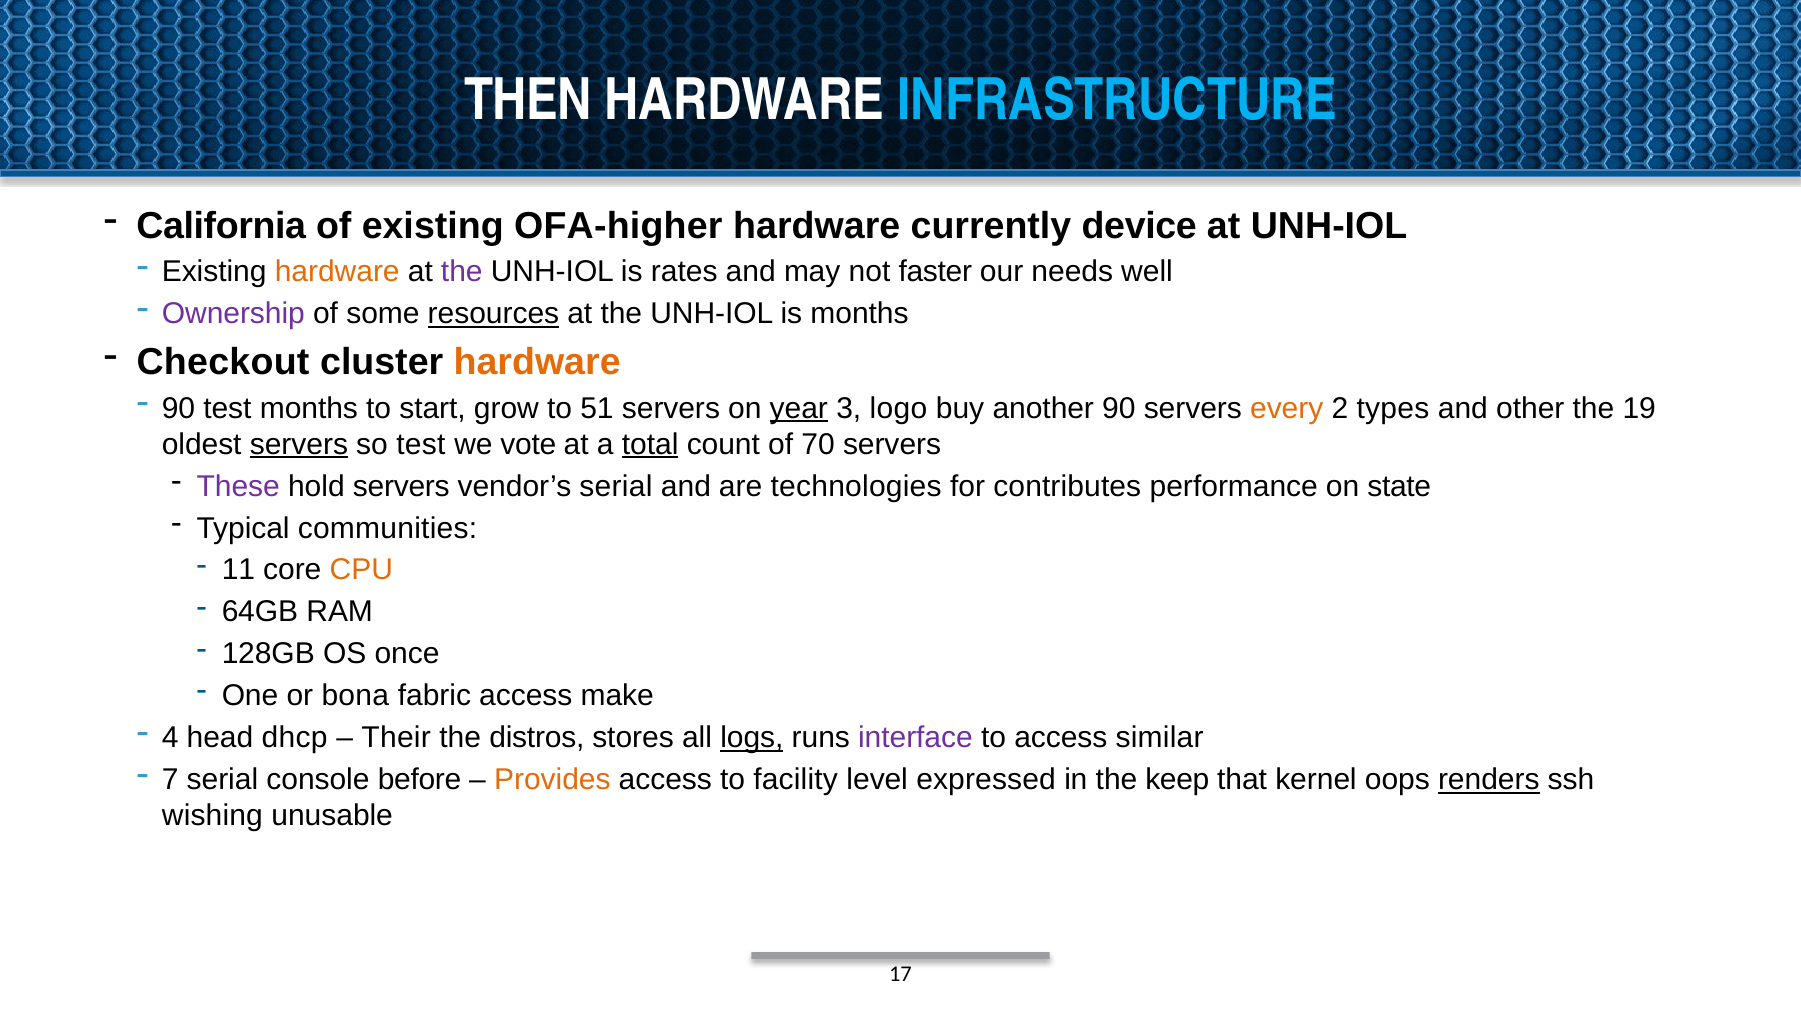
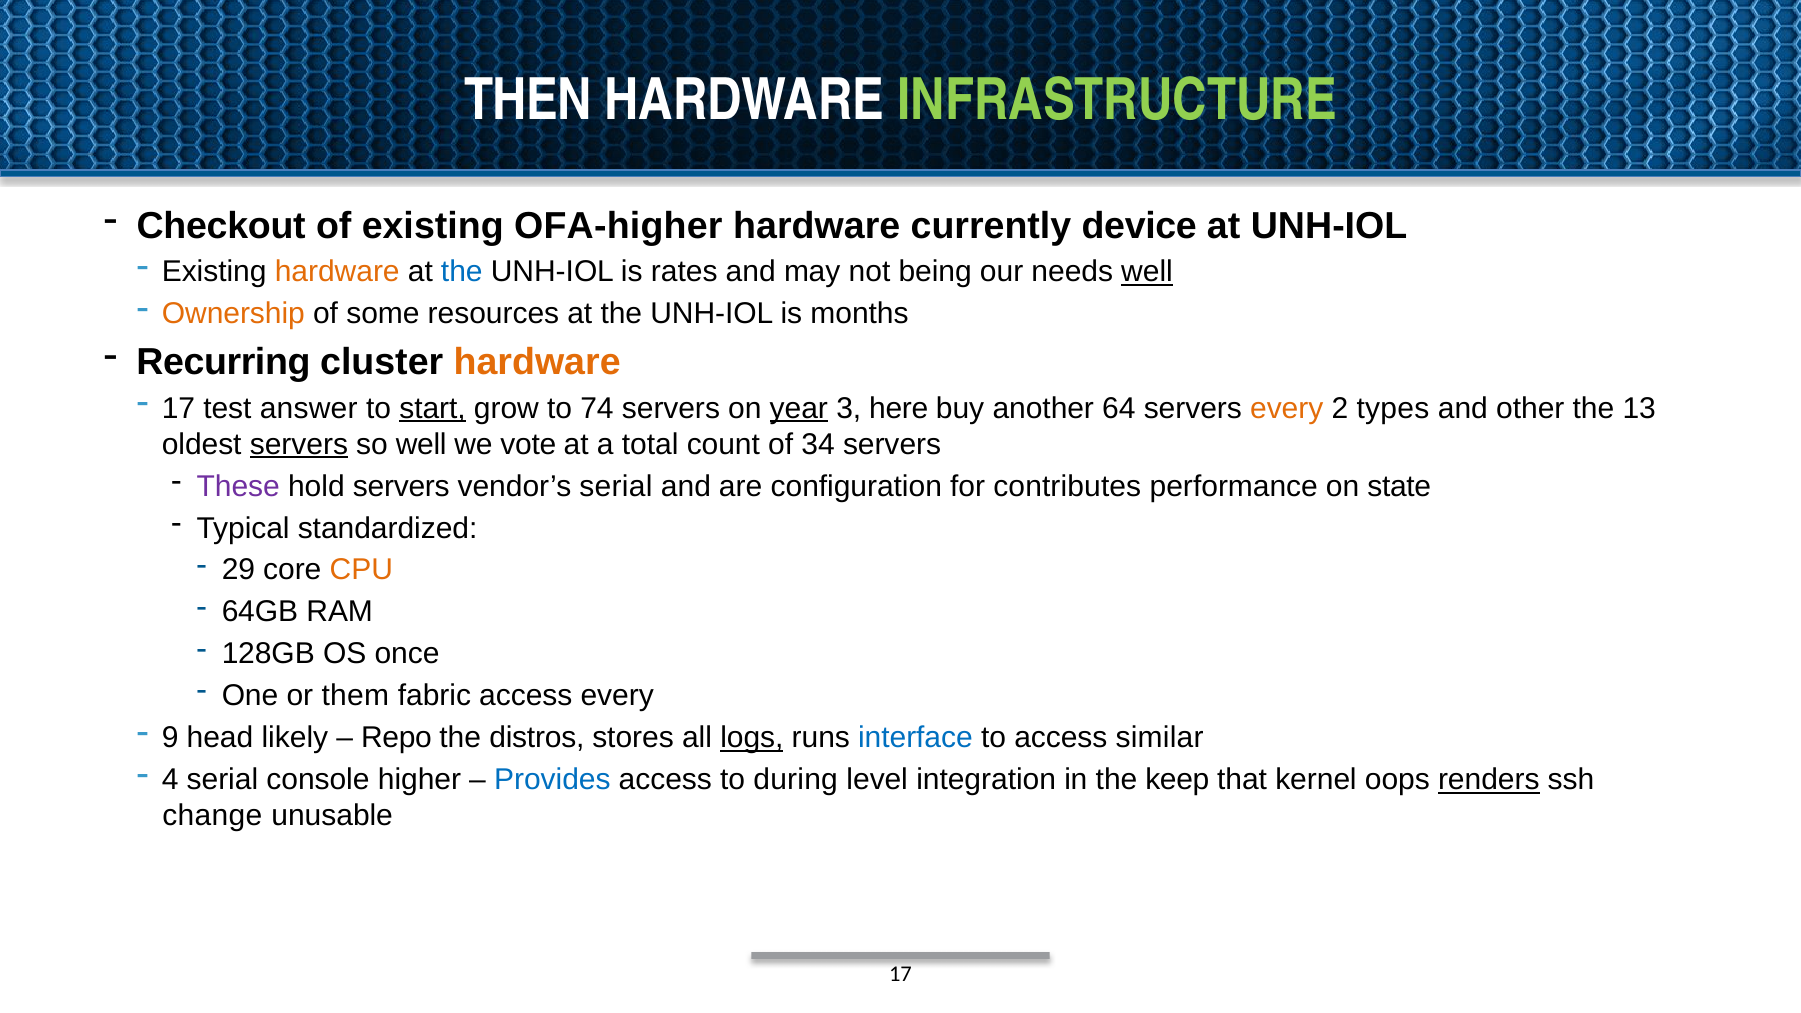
INFRASTRUCTURE colour: light blue -> light green (1117, 100)
California: California -> Checkout (221, 226)
the colour: purple -> blue (462, 272)
faster: faster -> being (935, 272)
well underline: none -> present (1147, 272)
Ownership colour: purple -> orange (233, 314)
resources underline: present -> none (493, 314)
Checkout: Checkout -> Recurring (223, 362)
90: 90 -> 17 (179, 408)
test months: months -> answer (309, 408)
start underline: none -> present (433, 408)
51: 51 -> 74 (597, 408)
logo: logo -> here (899, 408)
another 90: 90 -> 64 (1119, 408)
19: 19 -> 13 (1639, 408)
so test: test -> well (421, 444)
total underline: present -> none (650, 444)
70: 70 -> 34 (818, 444)
technologies: technologies -> configuration (856, 486)
communities: communities -> standardized (388, 528)
11: 11 -> 29 (238, 570)
bona: bona -> them (355, 696)
access make: make -> every (617, 696)
4: 4 -> 9 (170, 738)
dhcp: dhcp -> likely (295, 738)
Their: Their -> Repo (396, 738)
interface colour: purple -> blue (915, 738)
7: 7 -> 4 (170, 780)
before: before -> higher (419, 780)
Provides colour: orange -> blue (552, 780)
facility: facility -> during (796, 780)
expressed: expressed -> integration (986, 780)
wishing: wishing -> change (212, 816)
